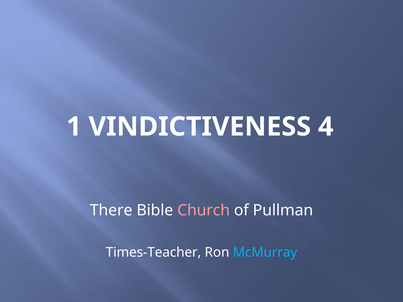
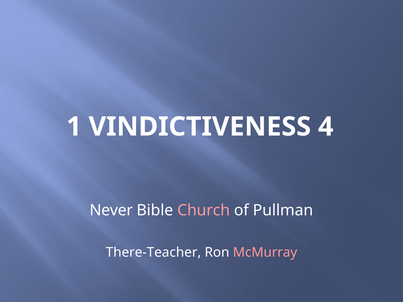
There: There -> Never (111, 211)
Times-Teacher: Times-Teacher -> There-Teacher (153, 253)
McMurray colour: light blue -> pink (265, 253)
